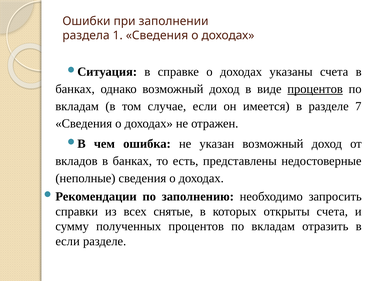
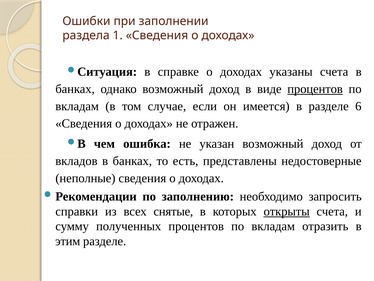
7: 7 -> 6 (358, 106)
открыты underline: none -> present (287, 211)
если: если -> этим (68, 241)
